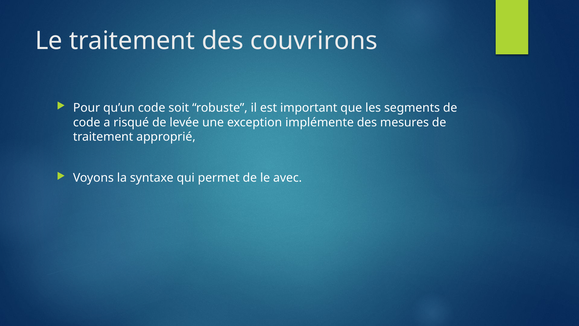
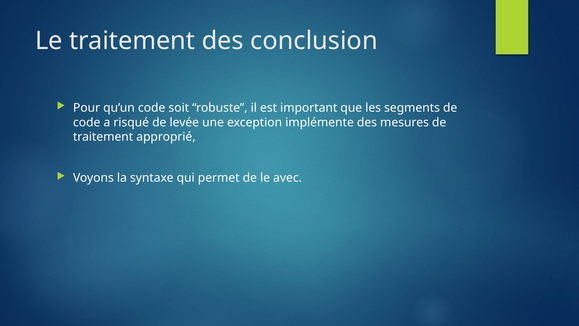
couvrirons: couvrirons -> conclusion (314, 41)
